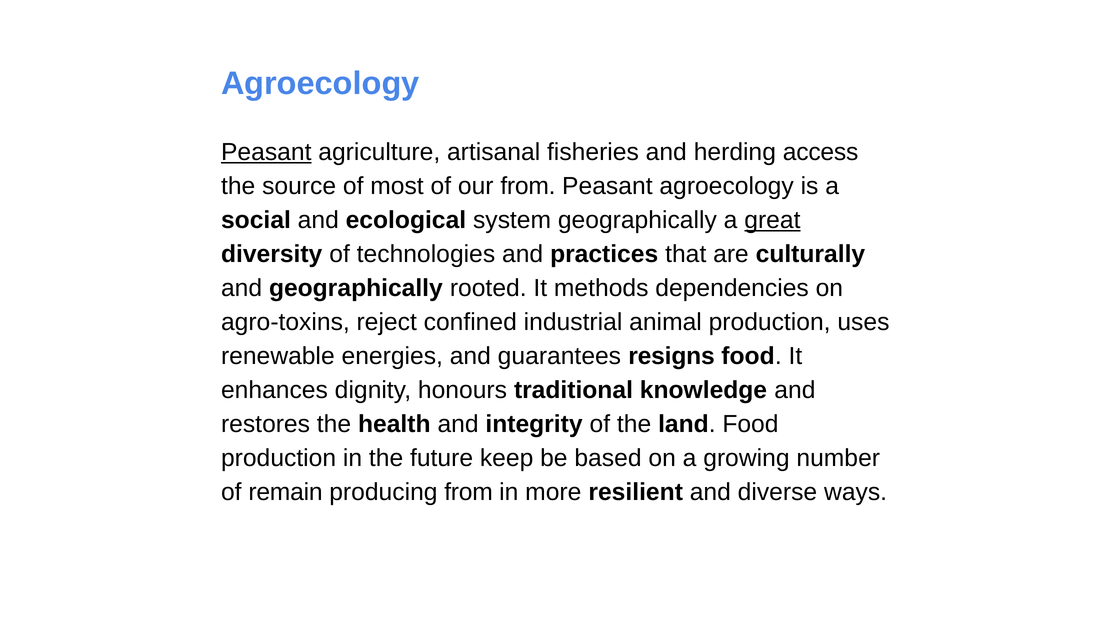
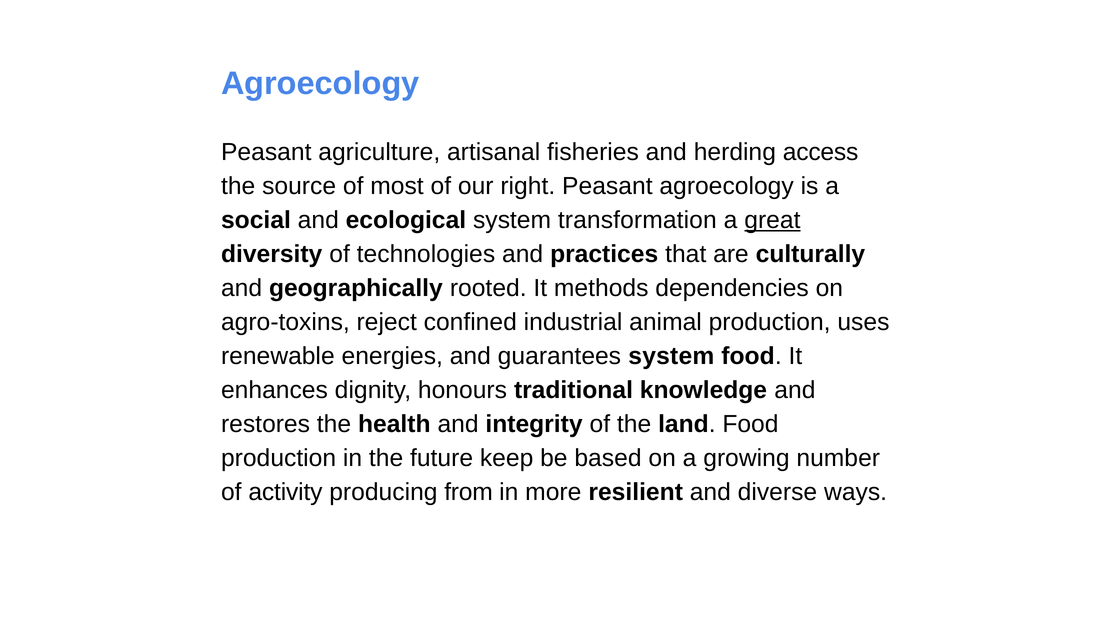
Peasant underline: present -> none (266, 152)
our from: from -> right (528, 186)
system geographically: geographically -> transformation (637, 220)
guarantees resigns: resigns -> system (671, 356)
remain: remain -> activity (285, 492)
